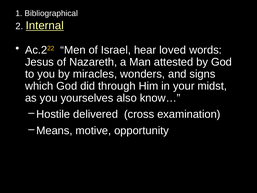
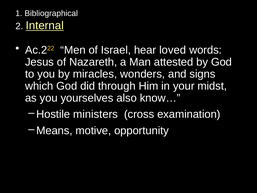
delivered: delivered -> ministers (96, 114)
